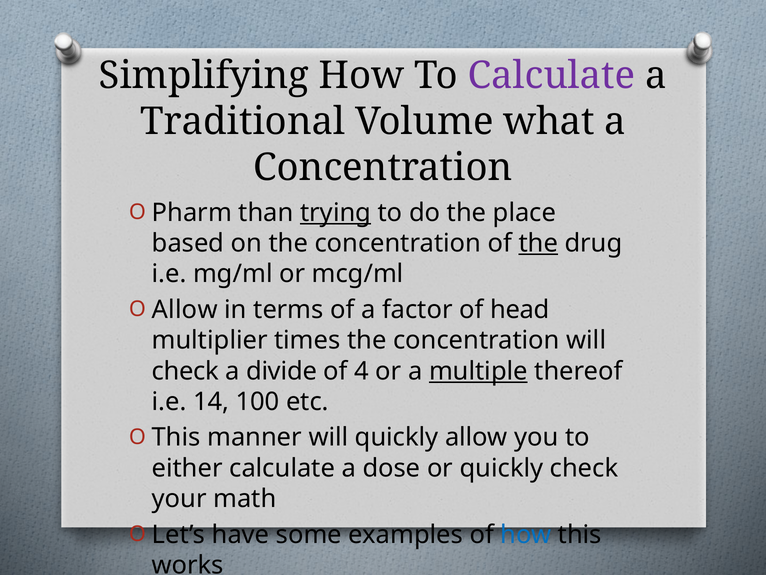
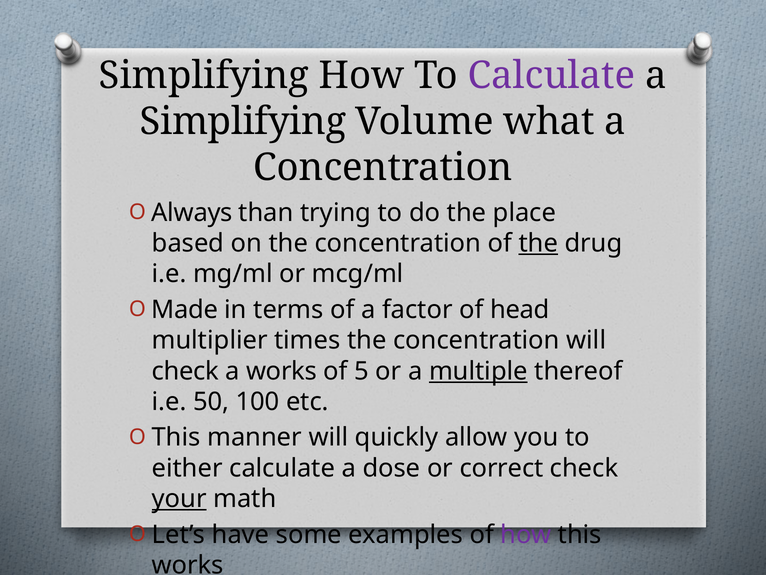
Traditional: Traditional -> Simplifying (243, 121)
Pharm: Pharm -> Always (192, 212)
trying underline: present -> none (336, 212)
Allow: Allow -> Made (185, 309)
a divide: divide -> works (282, 371)
4: 4 -> 5 (362, 371)
14: 14 -> 50 (211, 401)
or quickly: quickly -> correct (502, 468)
your underline: none -> present (179, 498)
how colour: blue -> purple (526, 534)
